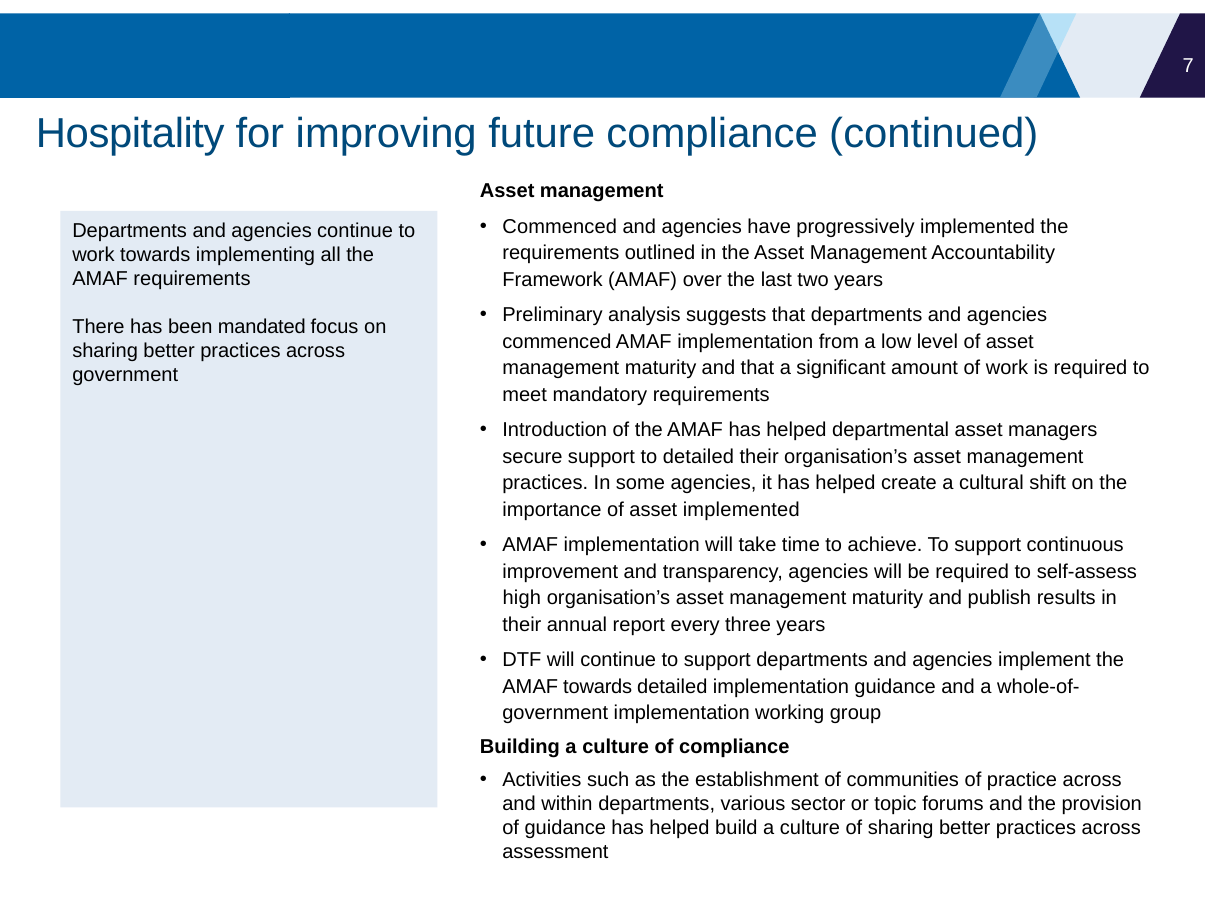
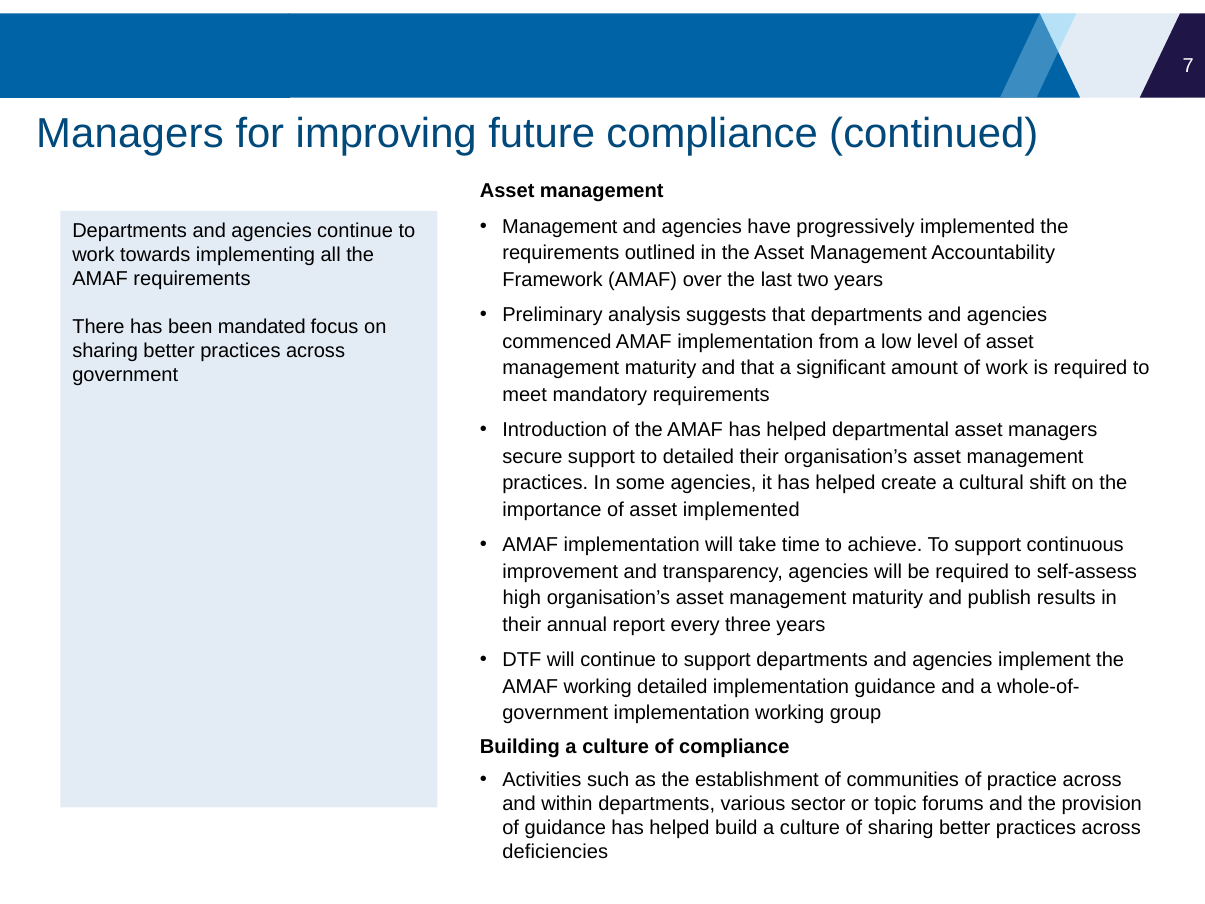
Hospitality: Hospitality -> Managers (130, 134)
Commenced: Commenced -> Management (560, 227)
AMAF towards: towards -> working (598, 687)
assessment: assessment -> deficiencies (555, 852)
